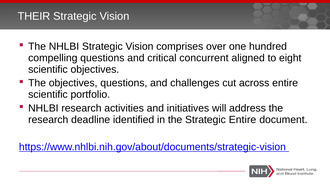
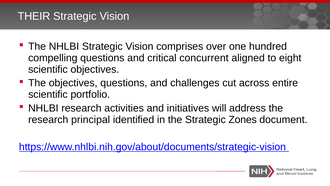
deadline: deadline -> principal (91, 119)
Strategic Entire: Entire -> Zones (243, 119)
